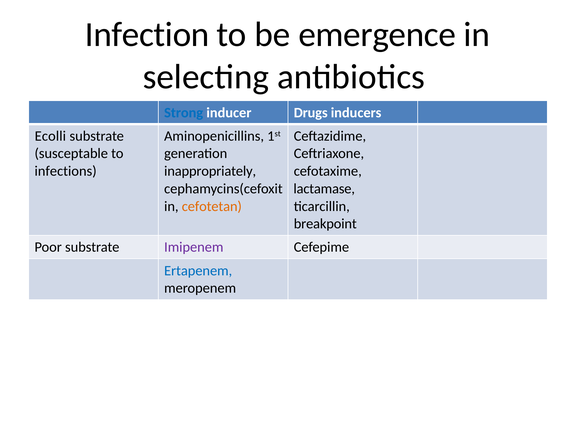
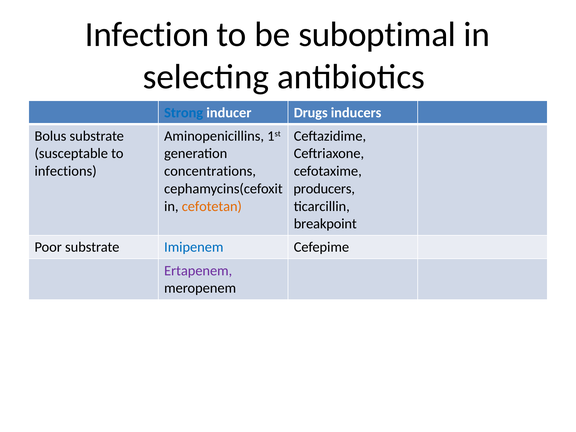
emergence: emergence -> suboptimal (377, 35)
Ecolli: Ecolli -> Bolus (50, 136)
inappropriately: inappropriately -> concentrations (210, 171)
lactamase: lactamase -> producers (324, 189)
Imipenem colour: purple -> blue (194, 247)
Ertapenem colour: blue -> purple (198, 271)
